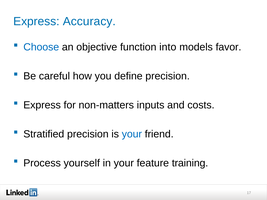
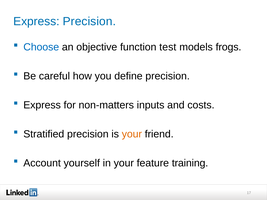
Express Accuracy: Accuracy -> Precision (89, 21)
into: into -> test (168, 47)
favor: favor -> frogs (229, 47)
your colour: blue -> orange (132, 134)
Process: Process -> Account (42, 163)
